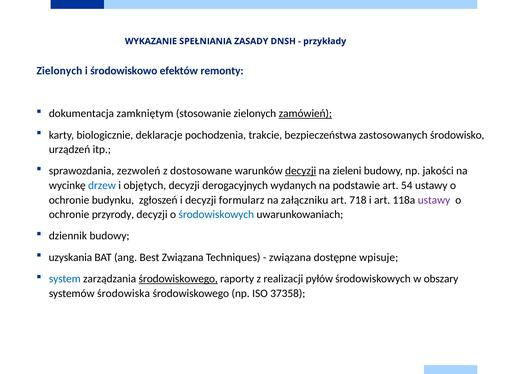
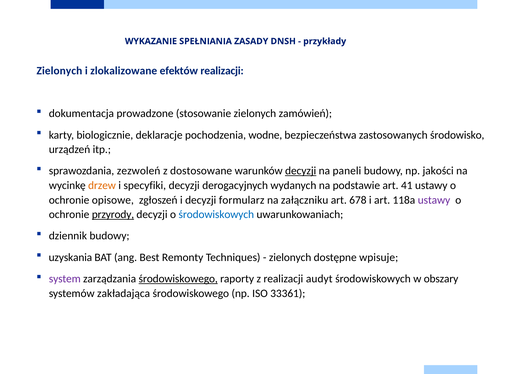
środowiskowo: środowiskowo -> zlokalizowane (124, 71)
efektów remonty: remonty -> realizacji (222, 71)
zamkniętym: zamkniętym -> prowadzone (145, 113)
zamówień underline: present -> none (305, 113)
trakcie: trakcie -> wodne (265, 135)
zieleni: zieleni -> paneli (347, 171)
drzew colour: blue -> orange (102, 185)
objętych: objętych -> specyfiki (145, 185)
54: 54 -> 41 (407, 185)
budynku: budynku -> opisowe (113, 200)
718: 718 -> 678 (358, 200)
przyrody underline: none -> present (113, 214)
Best Związana: Związana -> Remonty (183, 257)
związana: związana -> zielonych (290, 257)
system colour: blue -> purple (65, 278)
pyłów: pyłów -> audyt (319, 278)
środowiska: środowiska -> zakładająca (124, 293)
37358: 37358 -> 33361 (288, 293)
